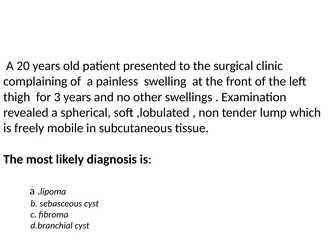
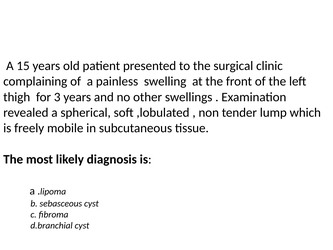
20: 20 -> 15 (23, 66)
